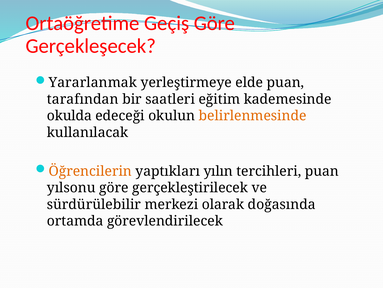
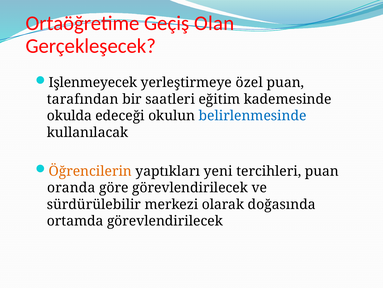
Geçiş Göre: Göre -> Olan (214, 23)
Yararlanmak: Yararlanmak -> Işlenmeyecek (93, 82)
elde: elde -> özel (249, 82)
belirlenmesinde colour: orange -> blue (253, 116)
yılın: yılın -> yeni (218, 171)
yılsonu: yılsonu -> oranda (71, 187)
göre gerçekleştirilecek: gerçekleştirilecek -> görevlendirilecek (190, 187)
